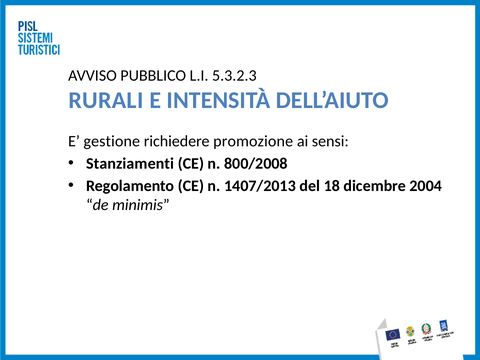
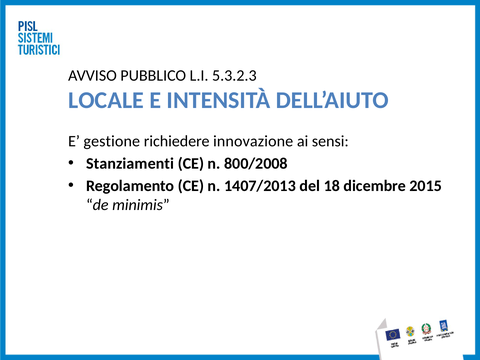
RURALI: RURALI -> LOCALE (106, 100)
promozione: promozione -> innovazione (253, 141)
2004: 2004 -> 2015 (426, 186)
